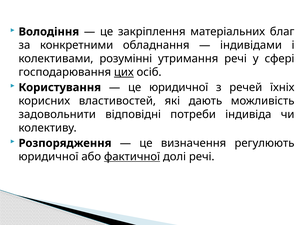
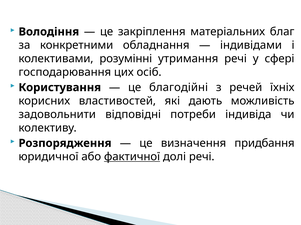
цих underline: present -> none (124, 73)
це юридичної: юридичної -> благодійні (179, 88)
регулюють: регулюють -> придбання (265, 144)
